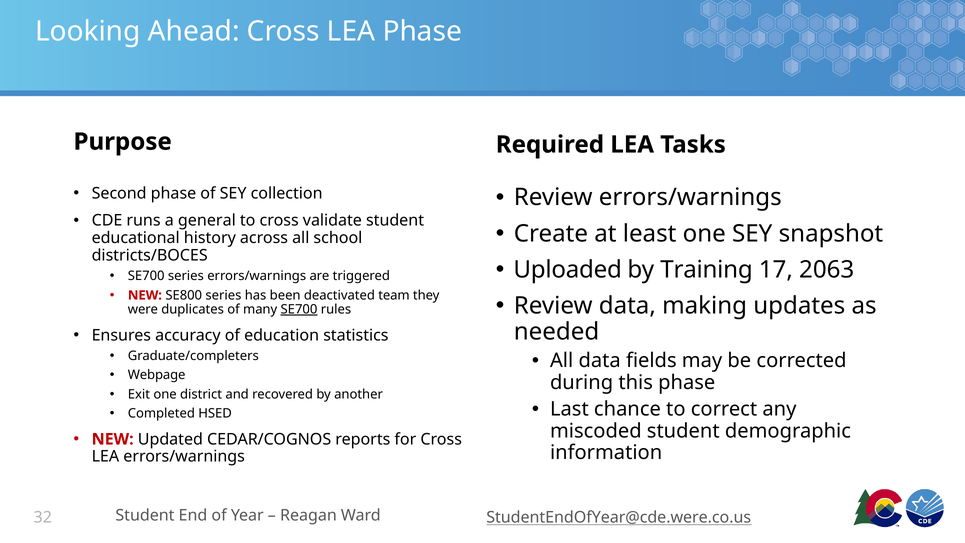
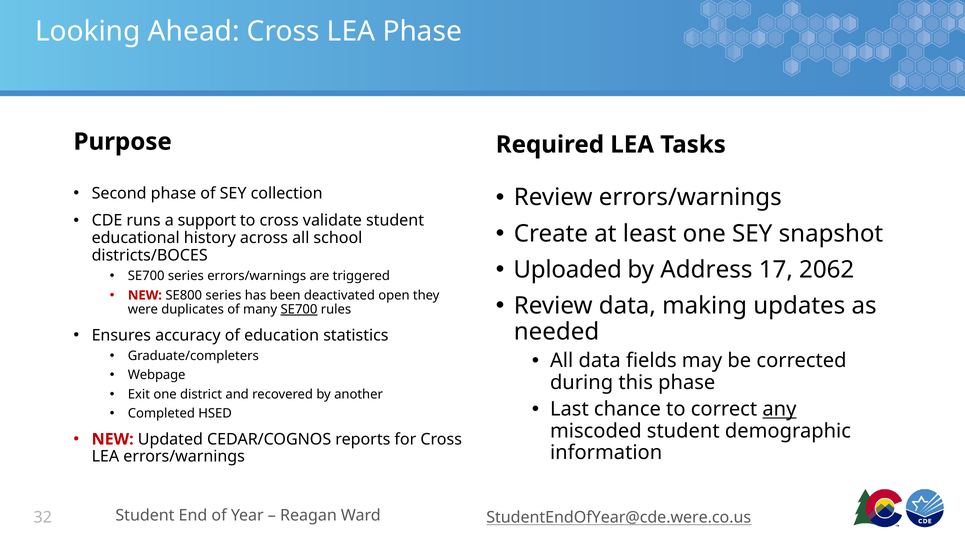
general: general -> support (207, 221)
Training: Training -> Address (706, 270)
2063: 2063 -> 2062 (827, 270)
team: team -> open (394, 295)
any underline: none -> present (779, 409)
